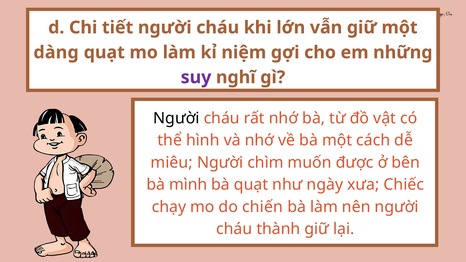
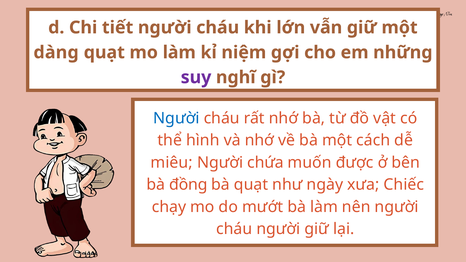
Người colour: black -> blue (176, 118)
chìm: chìm -> chứa (266, 163)
mình: mình -> đồng (188, 185)
chiến: chiến -> mướt (263, 207)
cháu thành: thành -> người (278, 229)
